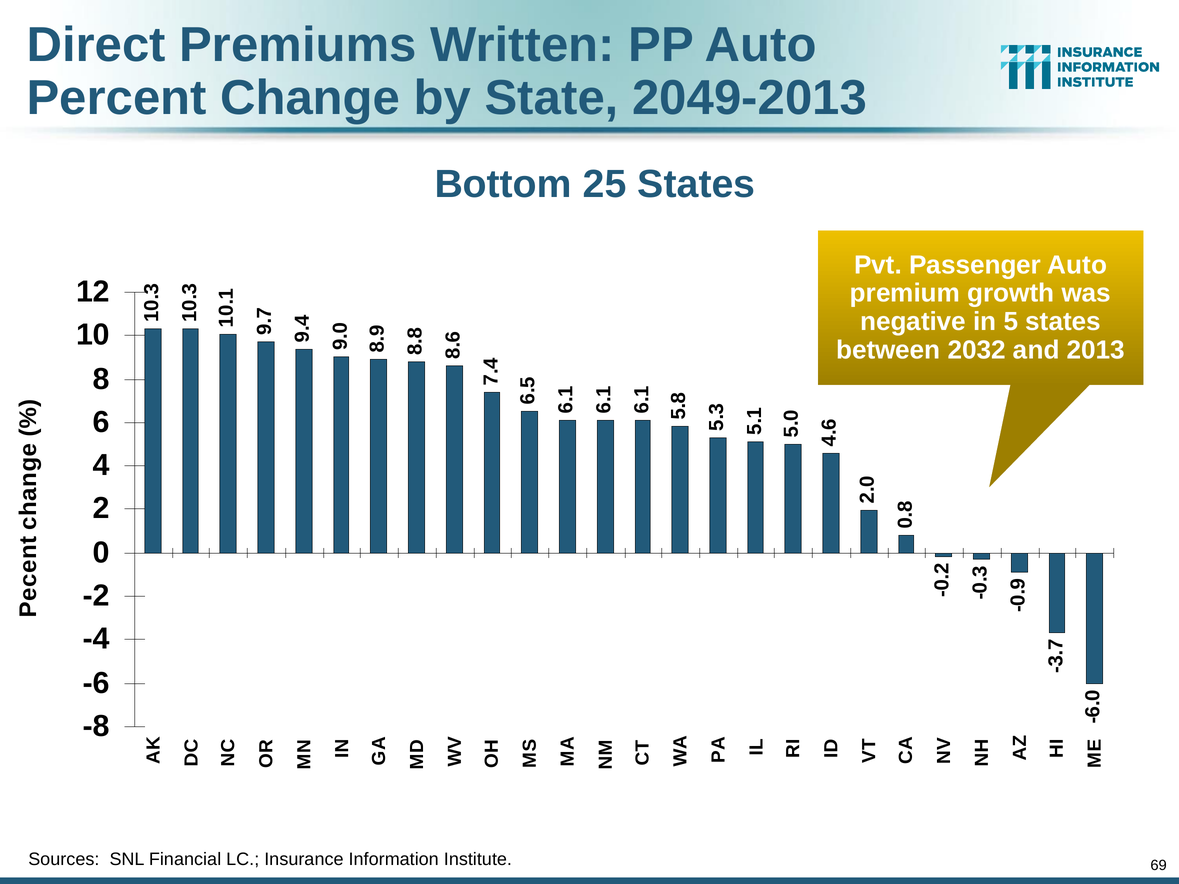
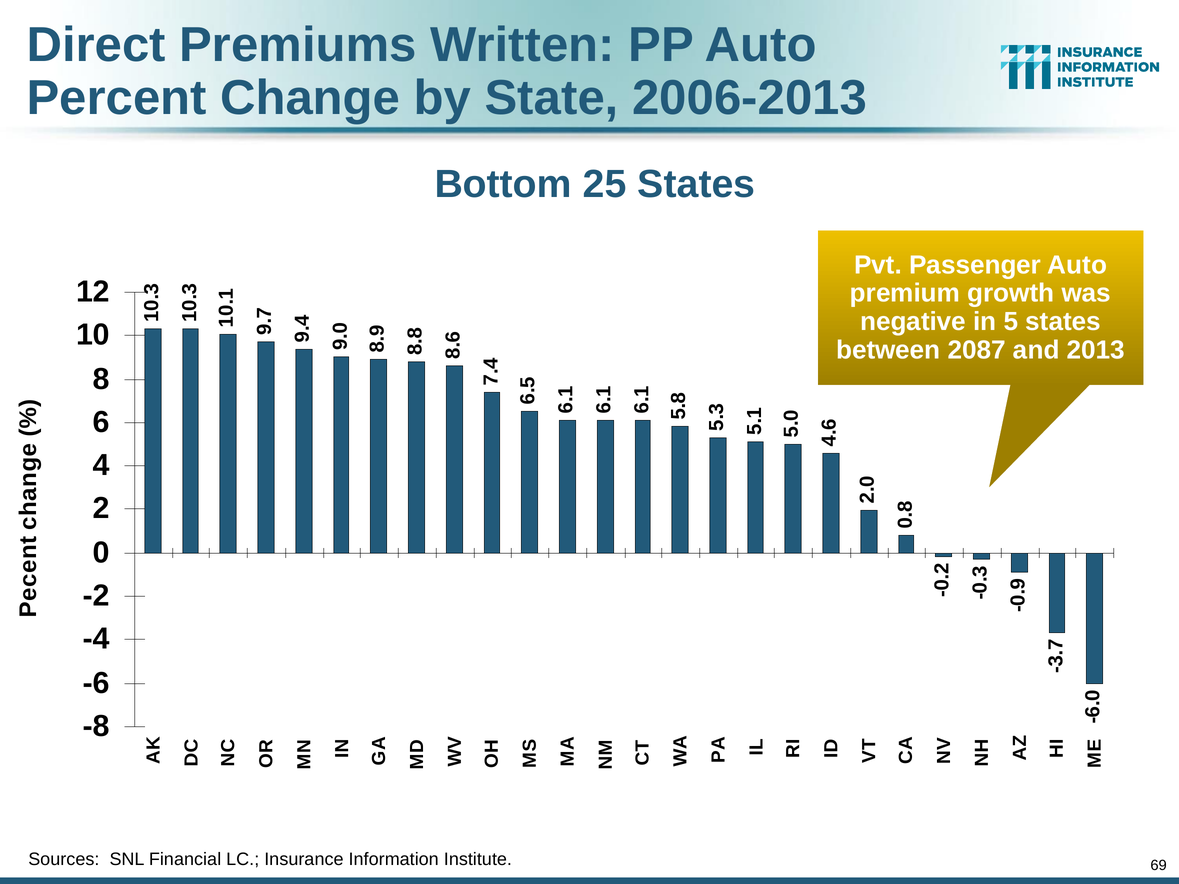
2049-2013: 2049-2013 -> 2006-2013 (750, 98)
2032: 2032 -> 2087 (977, 350)
